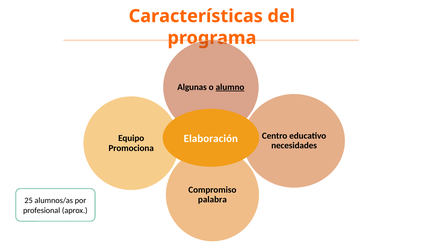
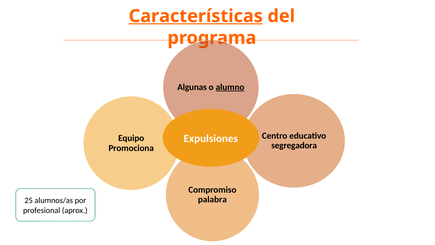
Características underline: none -> present (196, 16)
Elaboración: Elaboración -> Expulsiones (211, 138)
necesidades: necesidades -> segregadora (294, 145)
